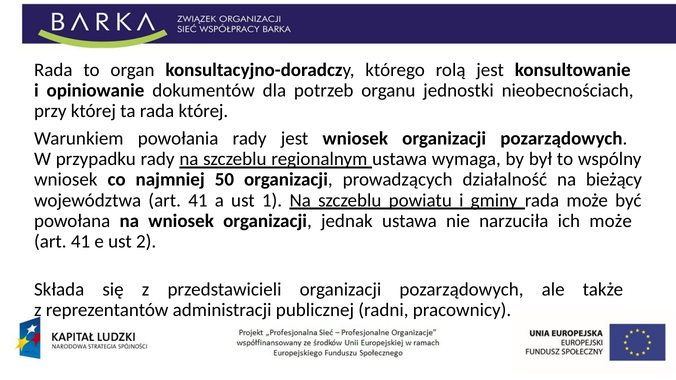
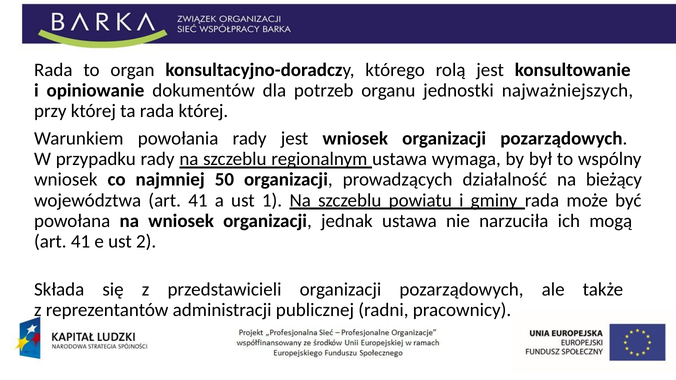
nieobecnościach: nieobecnościach -> najważniejszych (567, 91)
ich może: może -> mogą (611, 221)
